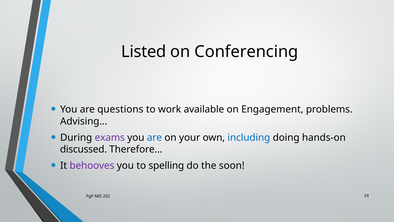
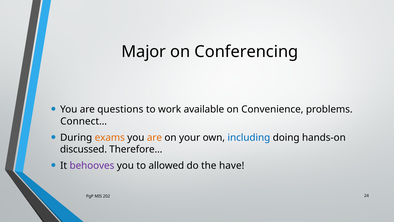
Listed: Listed -> Major (144, 52)
Engagement: Engagement -> Convenience (272, 109)
Advising…: Advising… -> Connect… (84, 121)
exams colour: purple -> orange (110, 137)
are colour: blue -> orange (154, 137)
spelling: spelling -> allowed (166, 165)
soon: soon -> have (232, 165)
